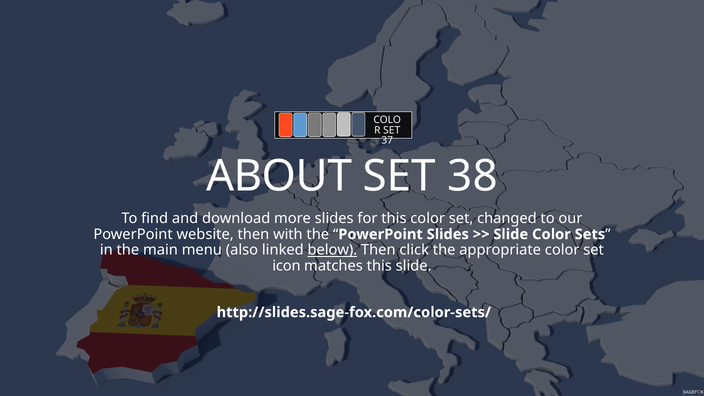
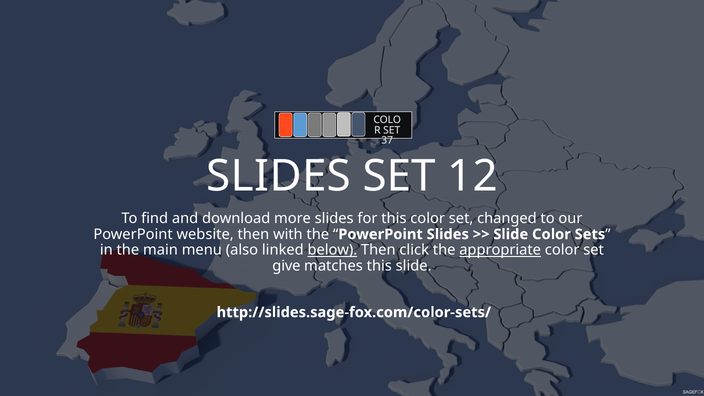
ABOUT: ABOUT -> SLIDES (279, 176)
38: 38 -> 12 (473, 176)
appropriate underline: none -> present (500, 250)
icon: icon -> give (286, 266)
